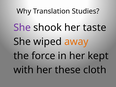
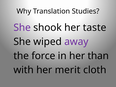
away colour: orange -> purple (76, 42)
kept: kept -> than (98, 56)
these: these -> merit (68, 70)
